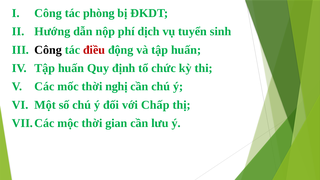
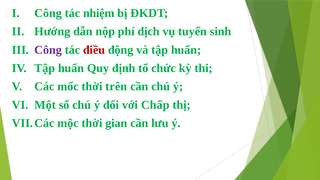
phòng: phòng -> nhiệm (99, 13)
Công colour: black -> purple (48, 50)
nghị: nghị -> trên (116, 86)
